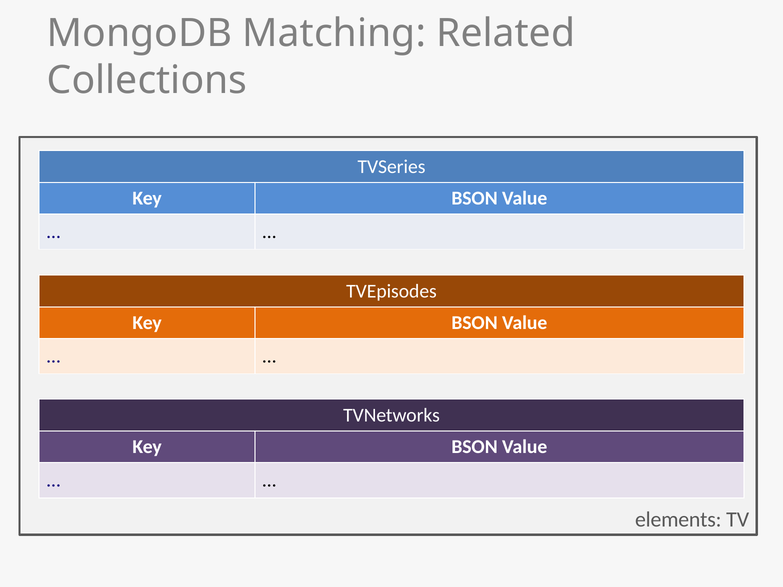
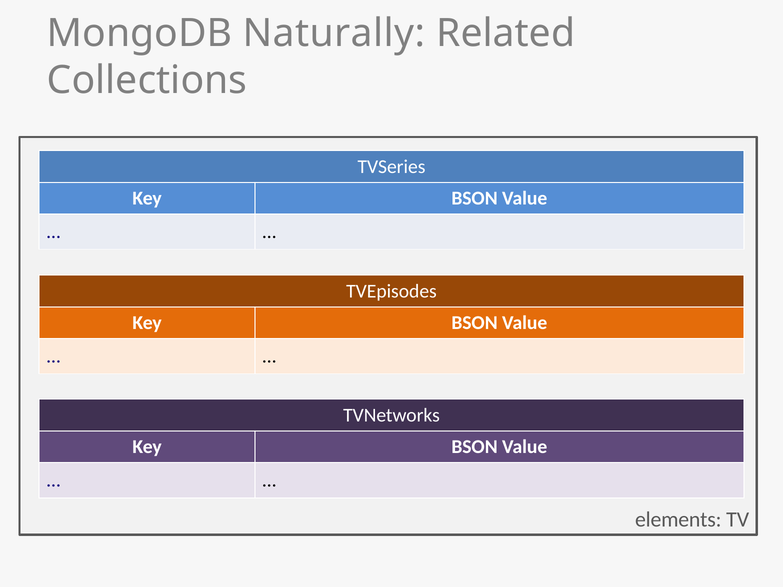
Matching: Matching -> Naturally (334, 33)
